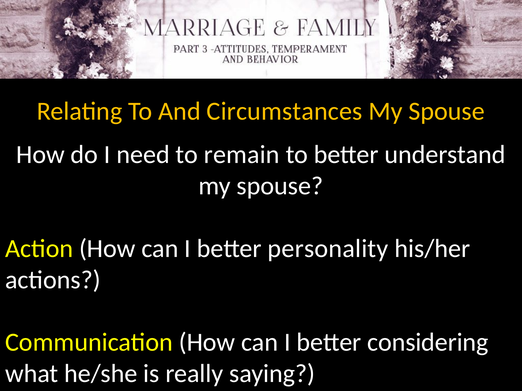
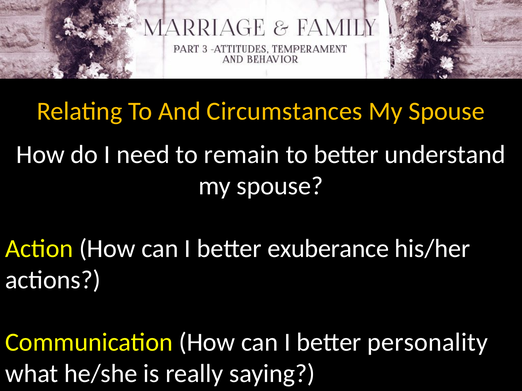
personality: personality -> exuberance (328, 249)
considering: considering -> personality (428, 343)
